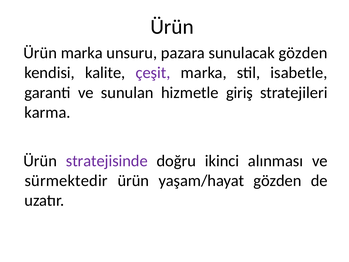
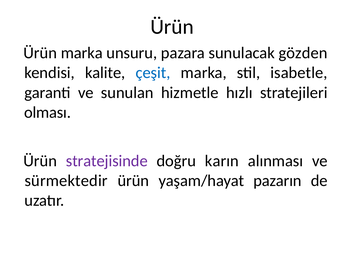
çeşit colour: purple -> blue (153, 73)
giriş: giriş -> hızlı (239, 93)
karma: karma -> olması (48, 112)
ikinci: ikinci -> karın (222, 161)
yaşam/hayat gözden: gözden -> pazarın (277, 181)
